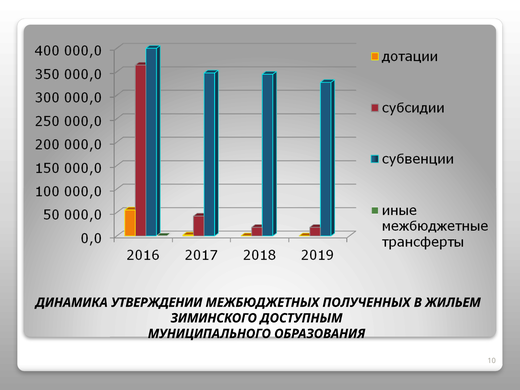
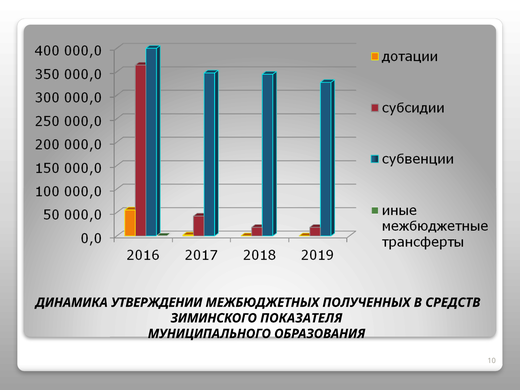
ЖИЛЬЕМ: ЖИЛЬЕМ -> СРЕДСТВ (453, 303)
ДОСТУПНЫМ: ДОСТУПНЫМ -> ПОКАЗАТЕЛЯ (301, 318)
